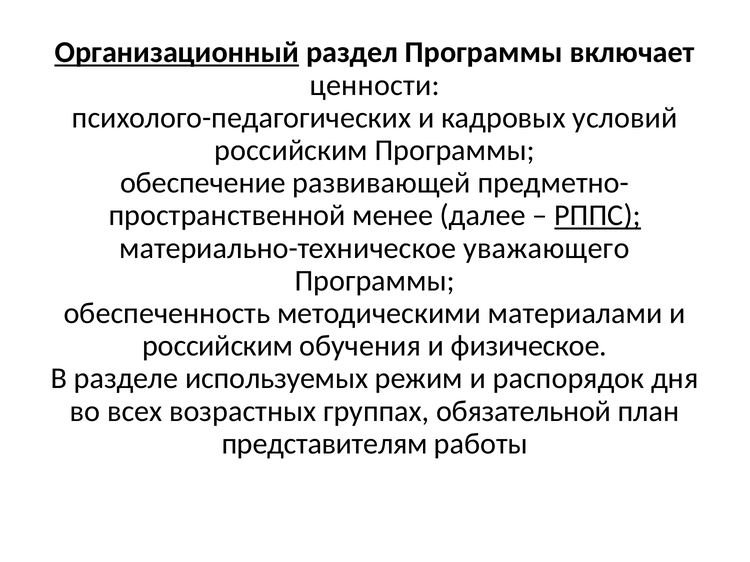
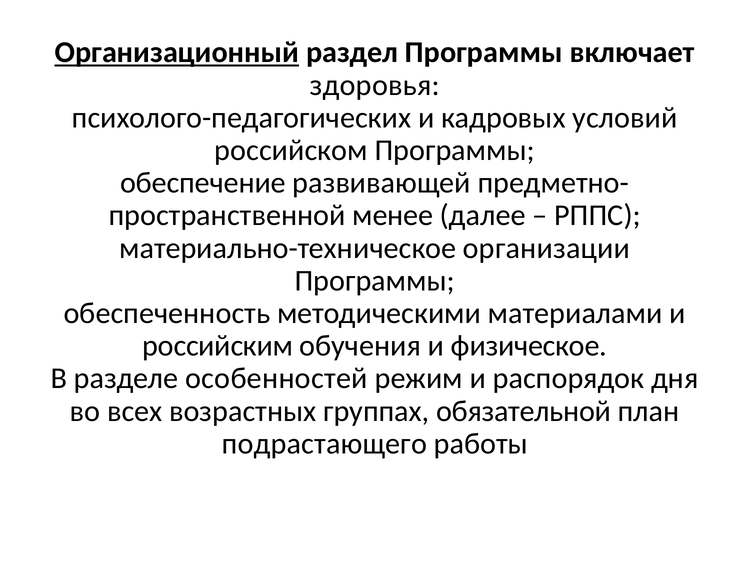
ценности: ценности -> здоровья (375, 85)
российским: российским -> российском (291, 150)
РППС underline: present -> none (598, 216)
уважающего: уважающего -> организации (546, 248)
используемых: используемых -> особенностей (276, 379)
представителям: представителям -> подрастающего (324, 444)
